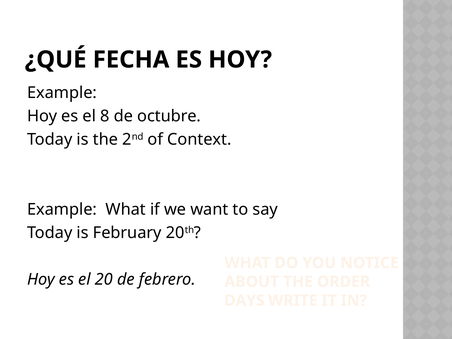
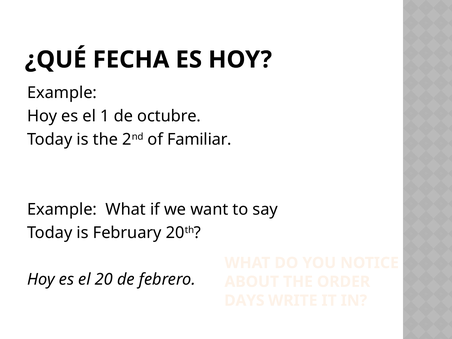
8: 8 -> 1 (105, 116)
Context: Context -> Familiar (199, 139)
